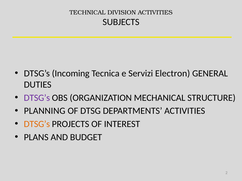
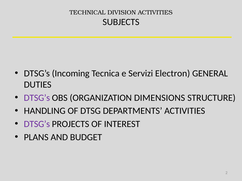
MECHANICAL: MECHANICAL -> DIMENSIONS (160, 98)
PLANNING: PLANNING -> HANDLING (45, 111)
DTSG’s colour: orange -> purple (37, 124)
